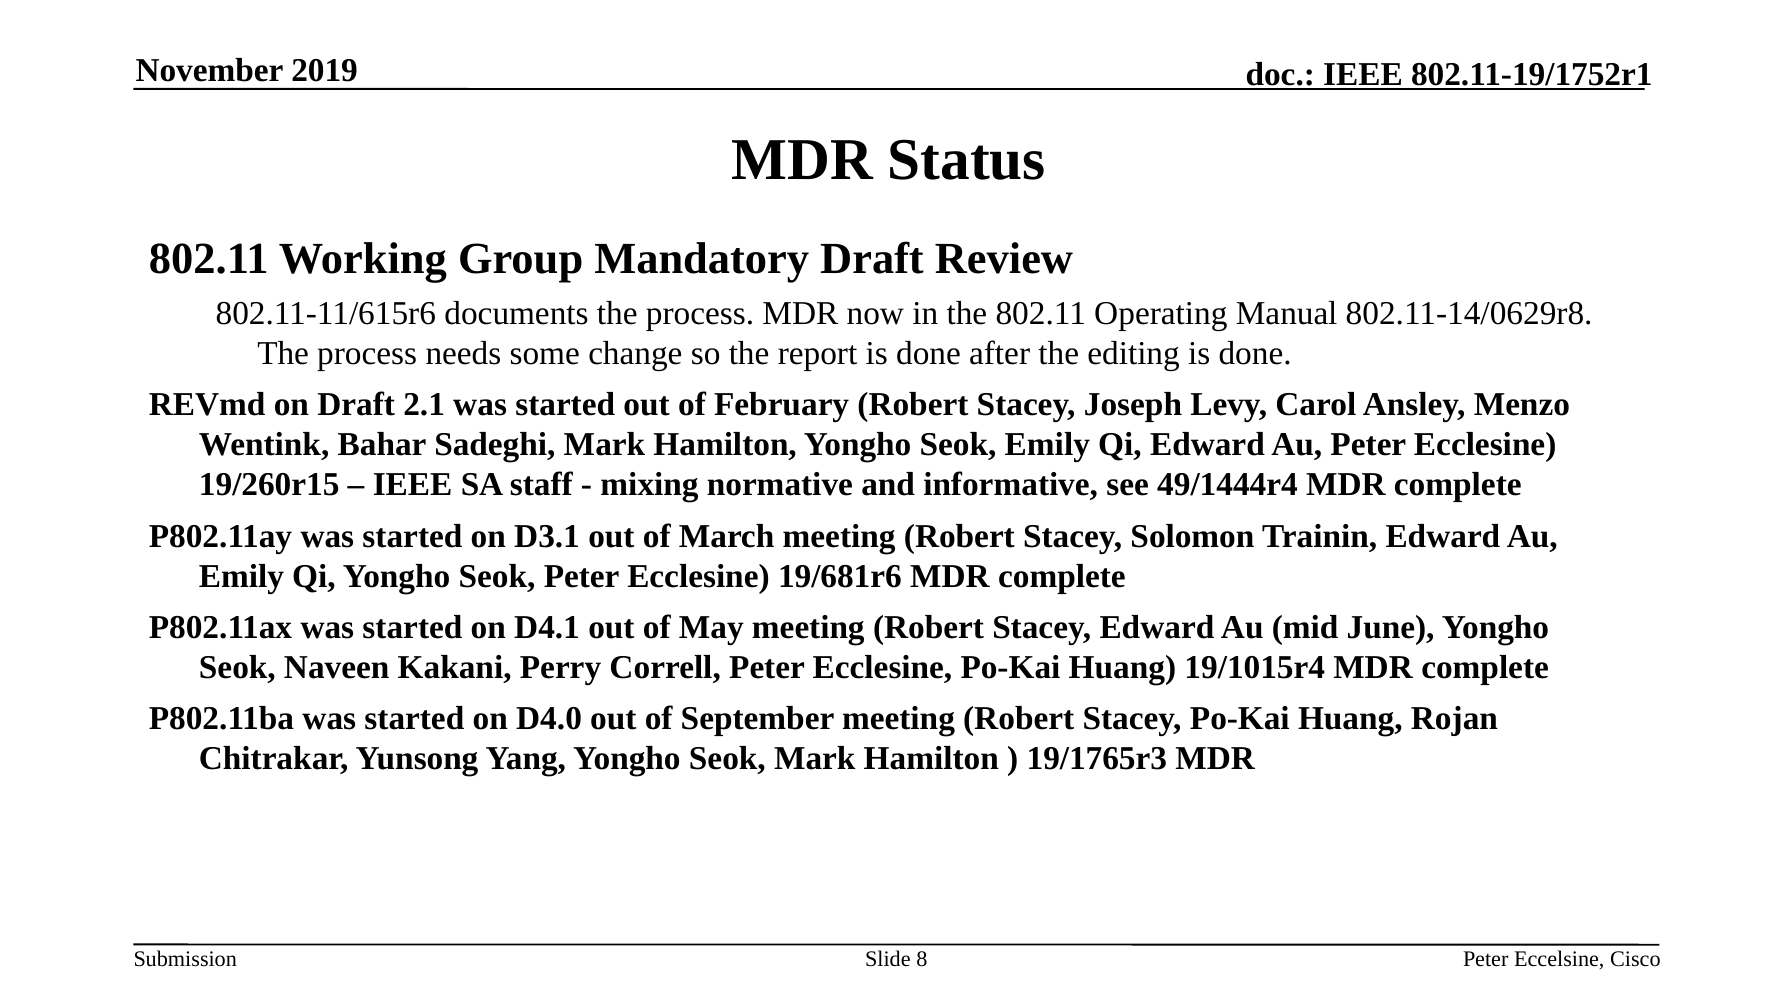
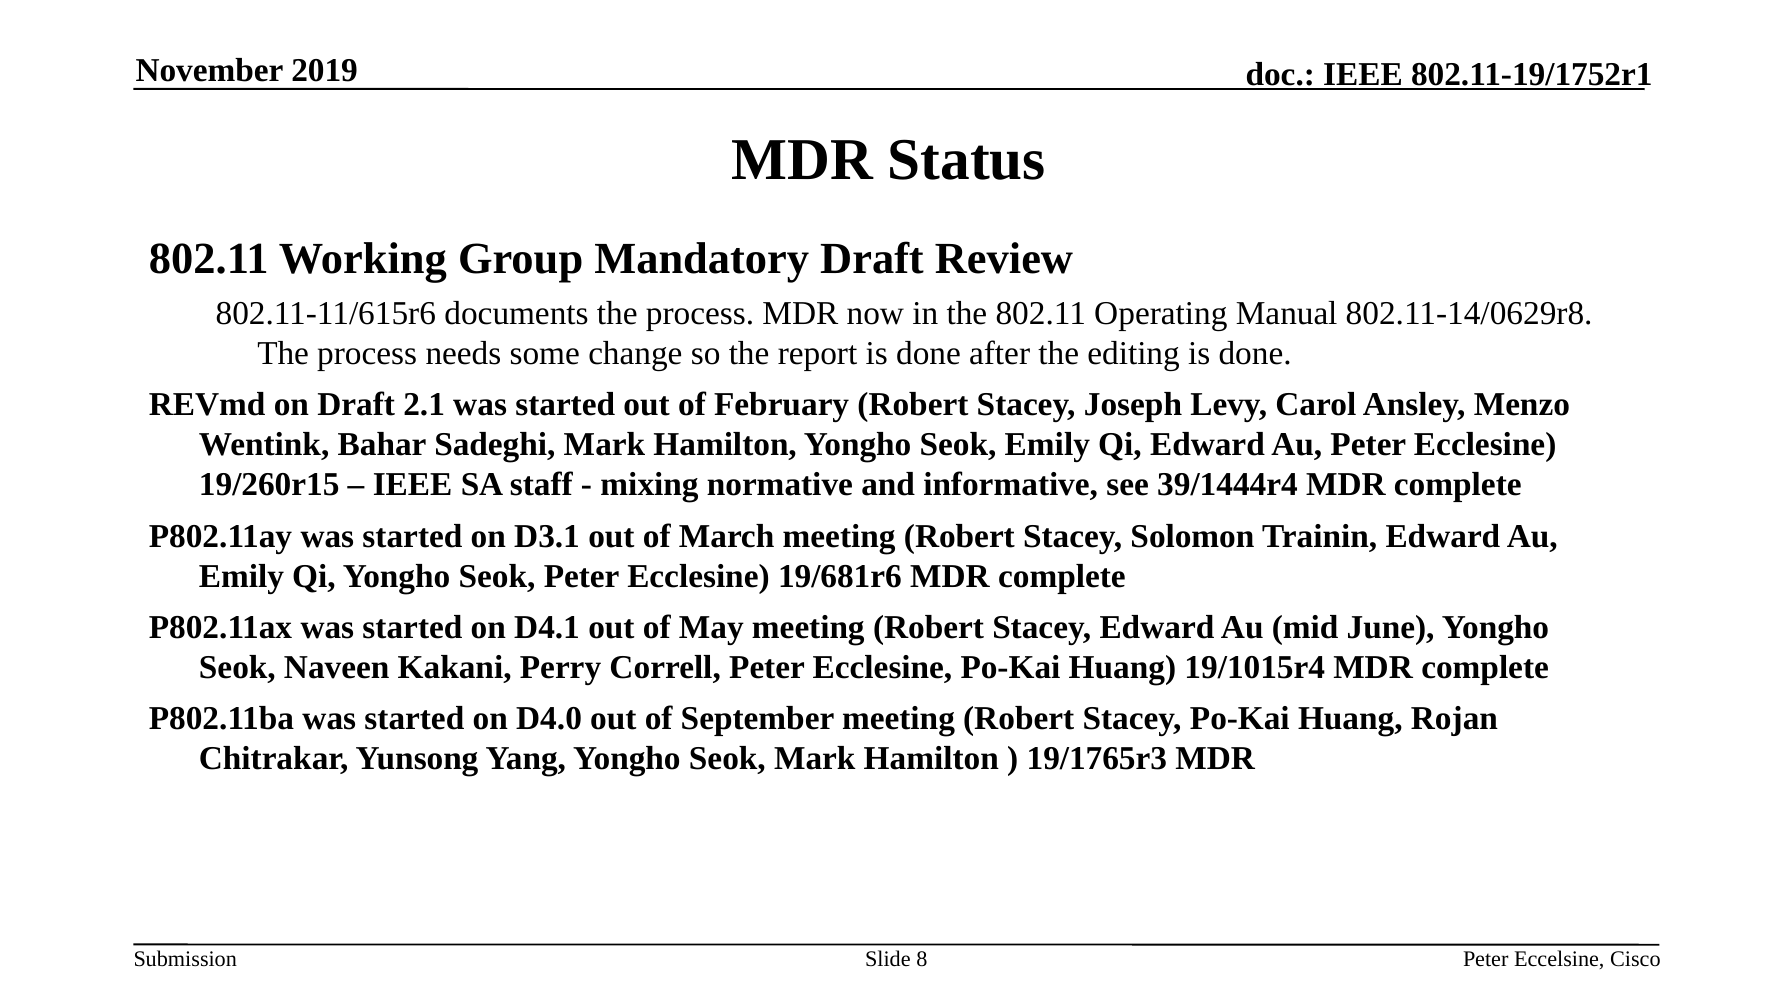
49/1444r4: 49/1444r4 -> 39/1444r4 (1227, 485)
